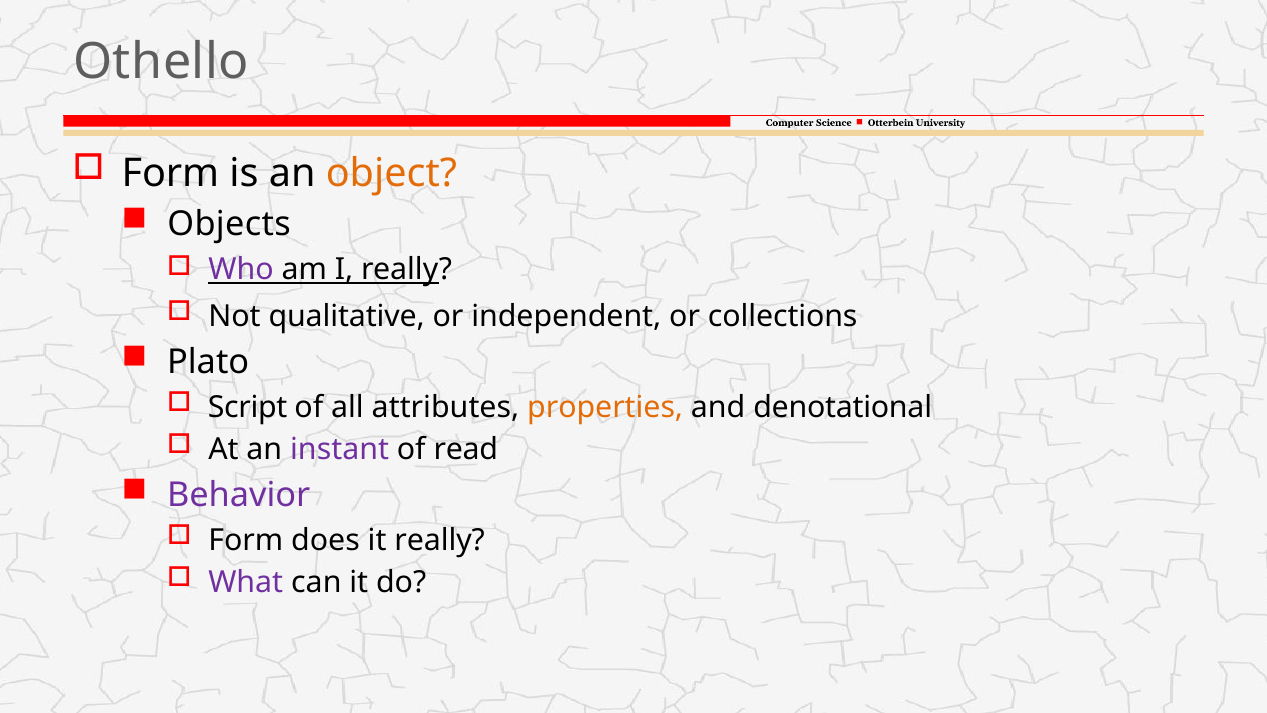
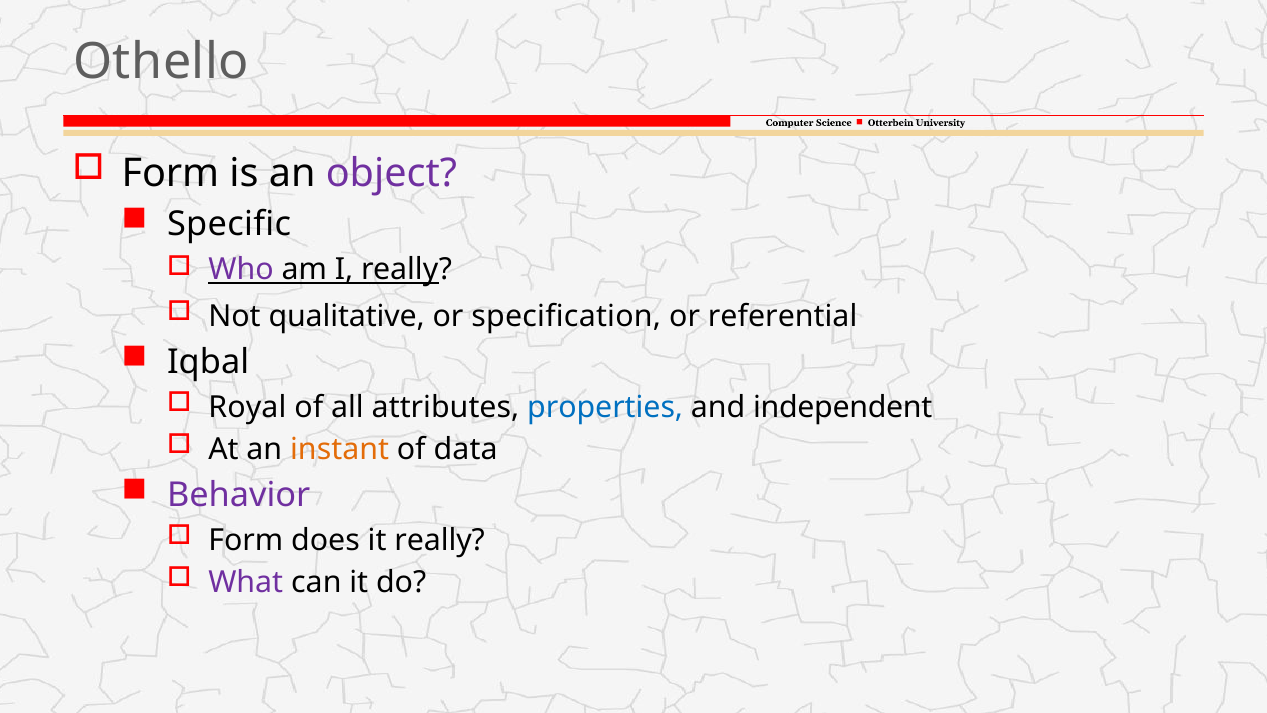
object colour: orange -> purple (391, 174)
Objects: Objects -> Specific (229, 225)
independent: independent -> specification (566, 317)
collections: collections -> referential (783, 317)
Plato: Plato -> Iqbal (208, 362)
Script: Script -> Royal (247, 407)
properties colour: orange -> blue (605, 407)
denotational: denotational -> independent (843, 407)
instant colour: purple -> orange (340, 449)
read: read -> data (466, 449)
